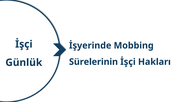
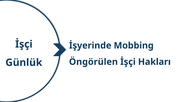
Sürelerinin: Sürelerinin -> Öngörülen (93, 62)
